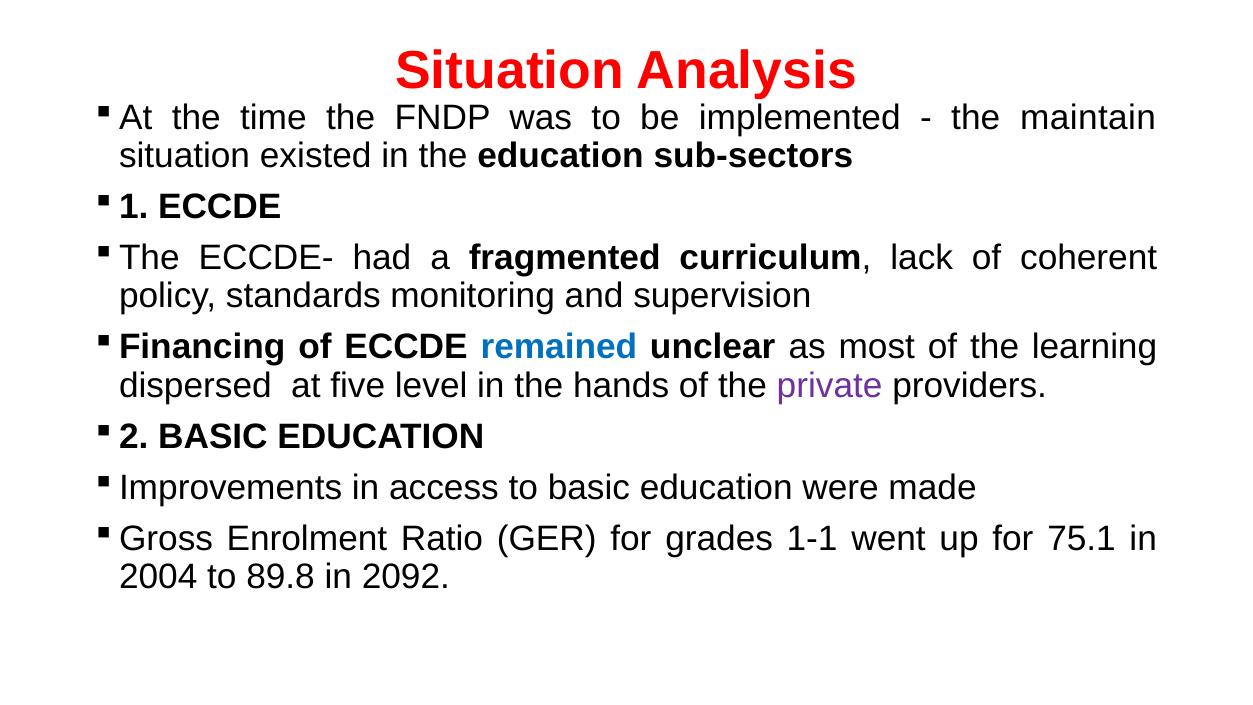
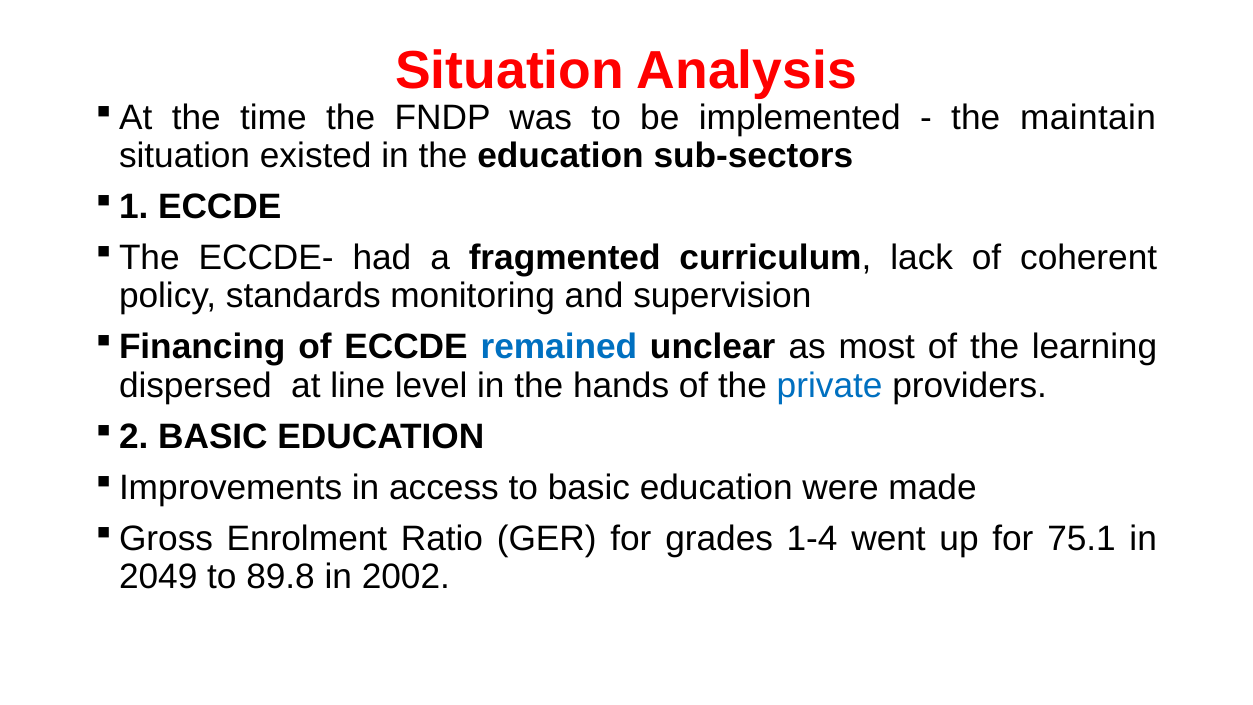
five: five -> line (358, 385)
private colour: purple -> blue (830, 385)
1-1: 1-1 -> 1-4 (812, 539)
2004: 2004 -> 2049 (158, 577)
2092: 2092 -> 2002 (406, 577)
